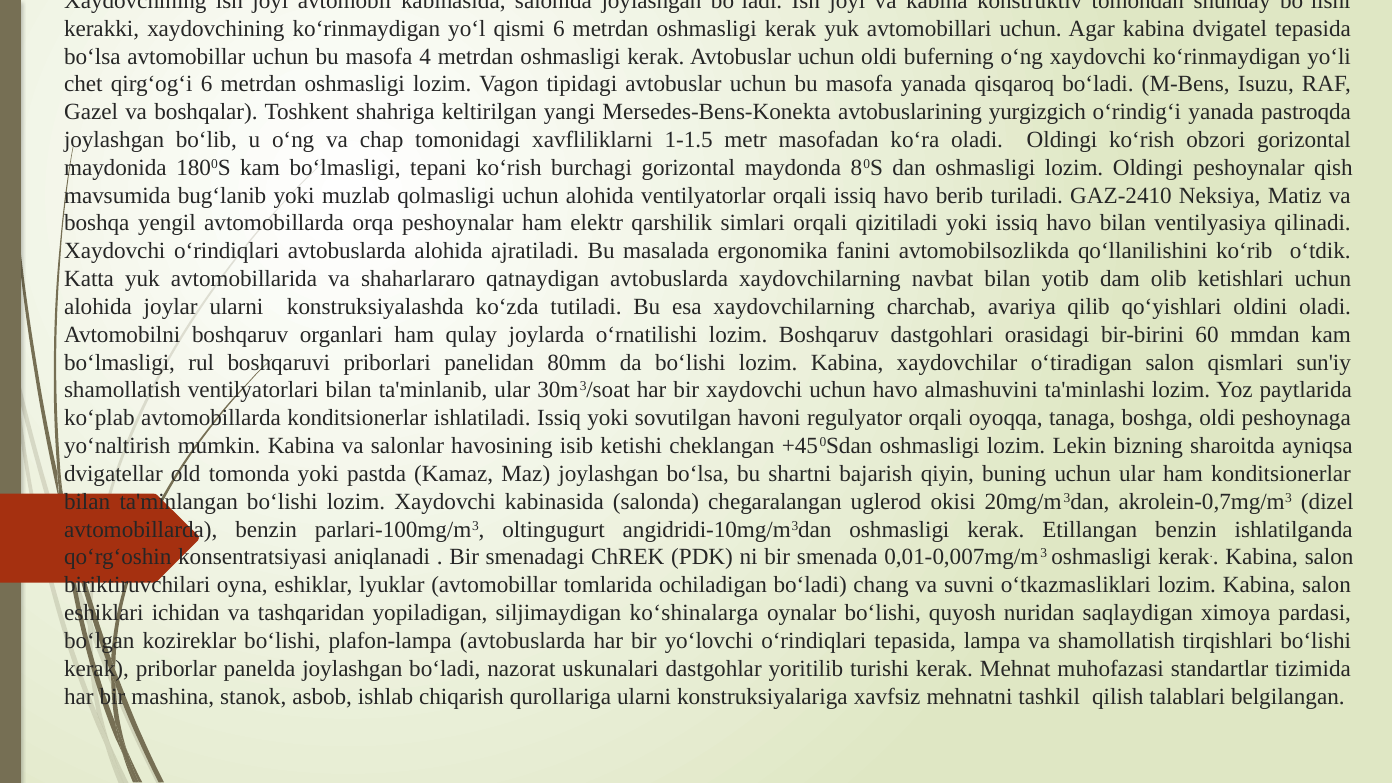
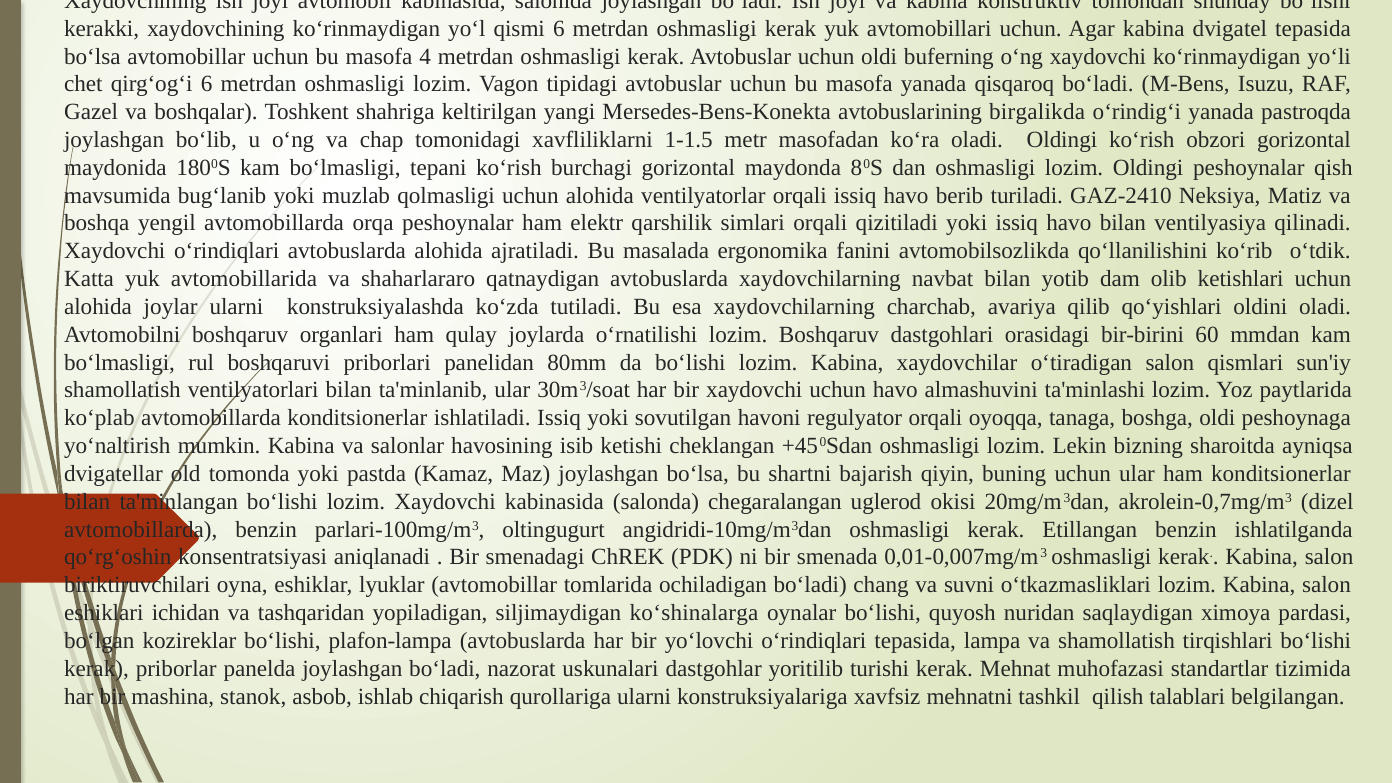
yurgizgich: yurgizgich -> birgalikda (1037, 112)
